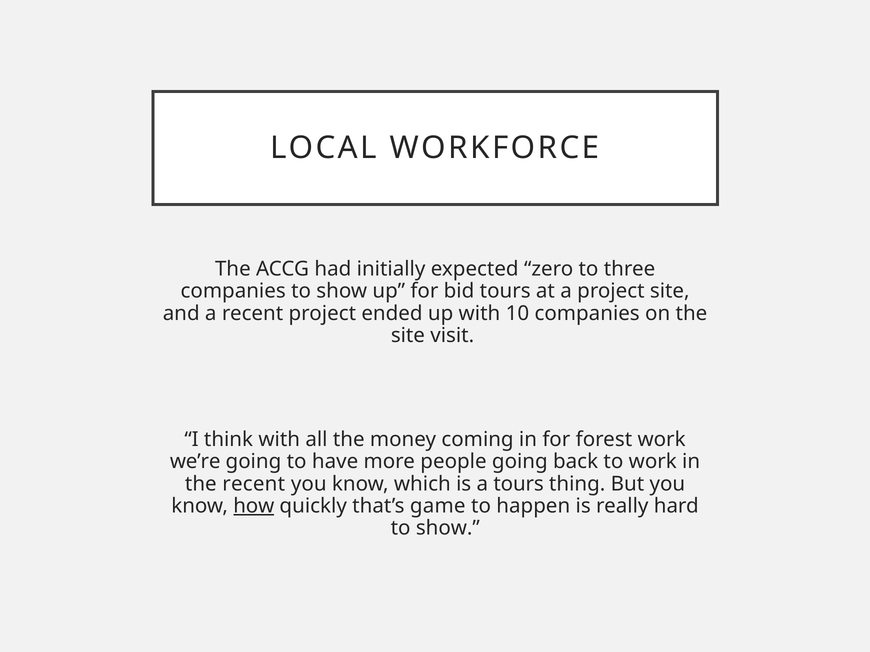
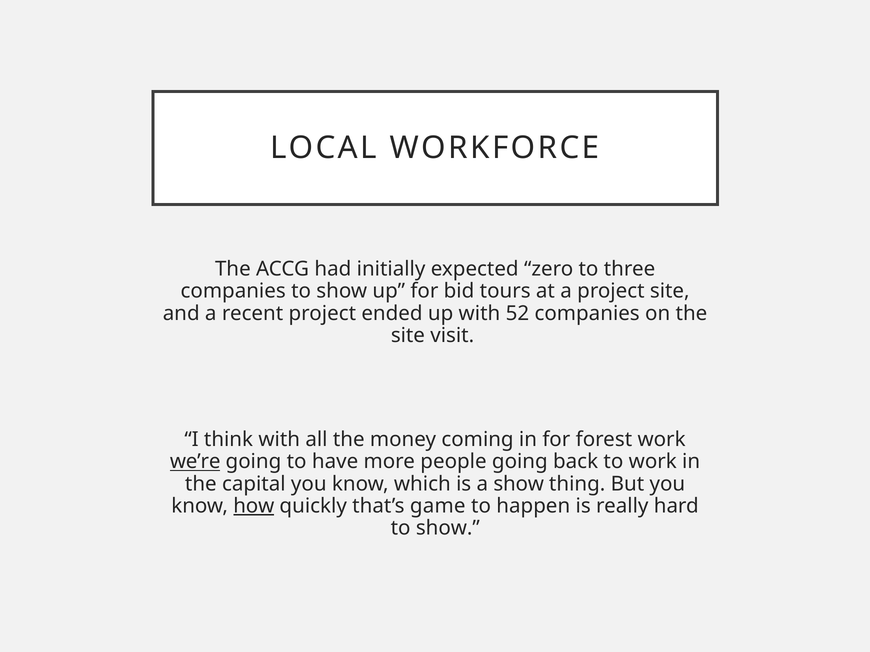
10: 10 -> 52 (517, 314)
we’re underline: none -> present (195, 462)
the recent: recent -> capital (254, 484)
a tours: tours -> show (519, 484)
